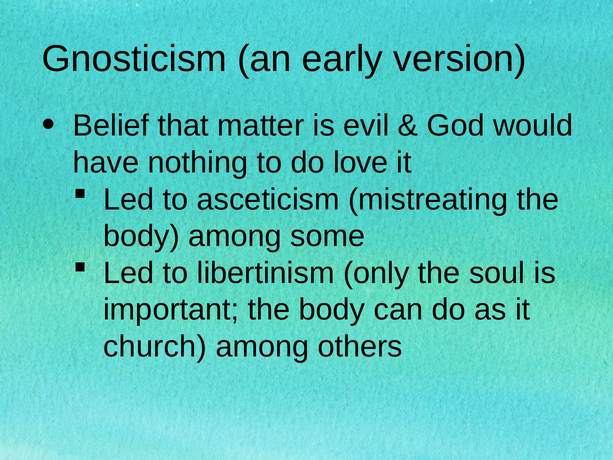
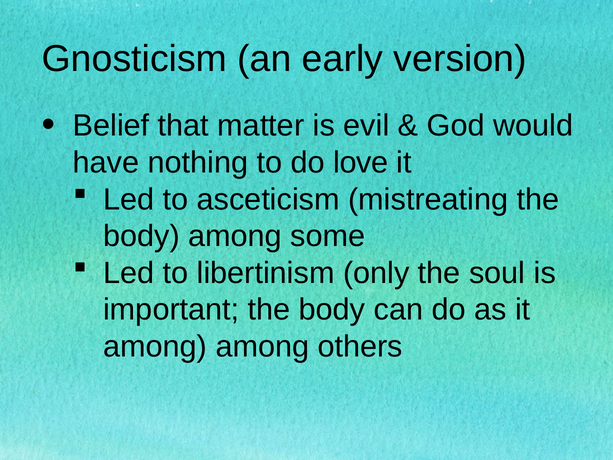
church: church -> among (155, 346)
